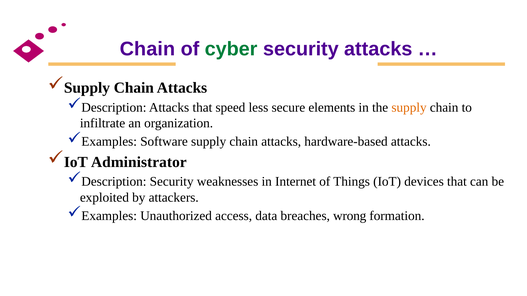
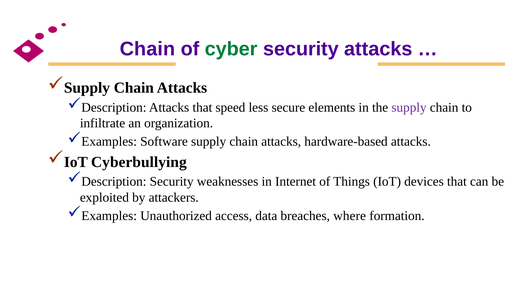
supply colour: orange -> purple (409, 108)
Administrator: Administrator -> Cyberbullying (139, 162)
wrong: wrong -> where (350, 216)
